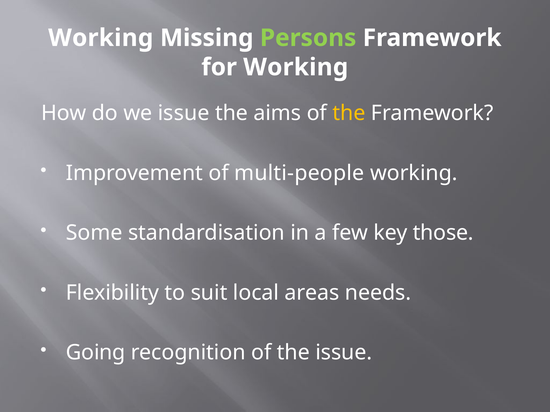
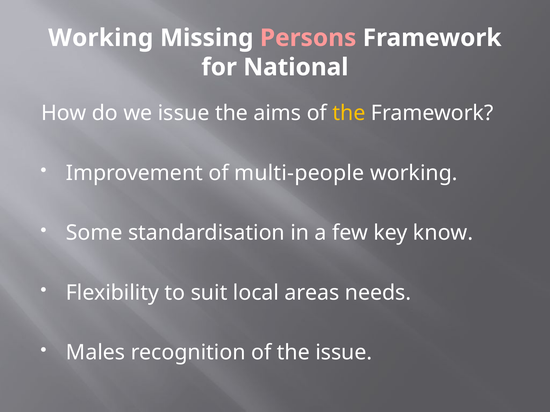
Persons colour: light green -> pink (308, 38)
for Working: Working -> National (296, 67)
those: those -> know (443, 233)
Going: Going -> Males (96, 353)
